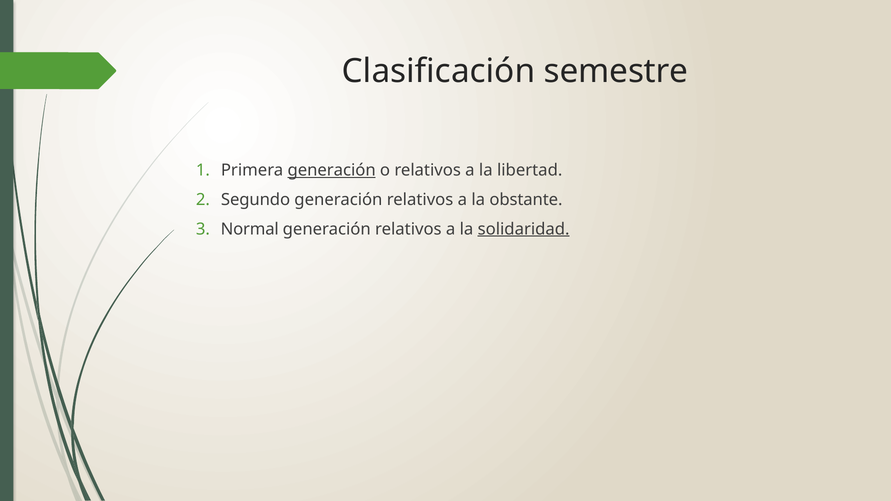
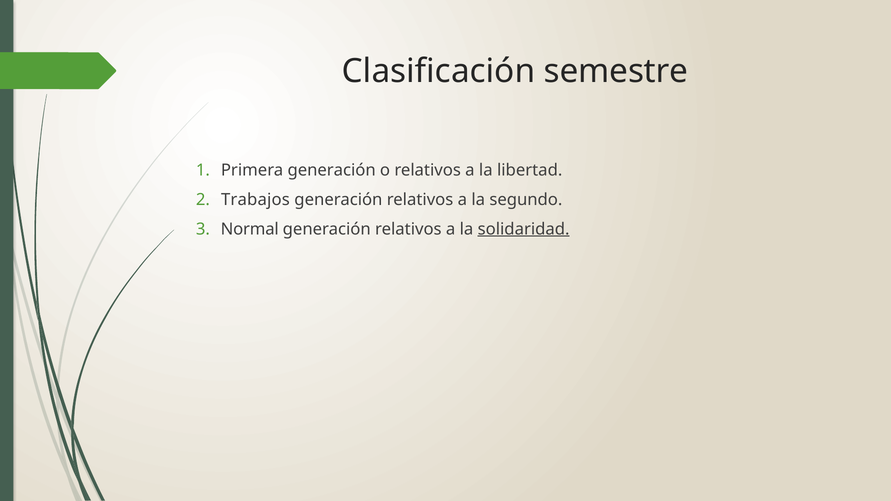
generación underline: present -> none (332, 170)
Segundo: Segundo -> Trabajos (255, 200)
obstante: obstante -> segundo (526, 200)
